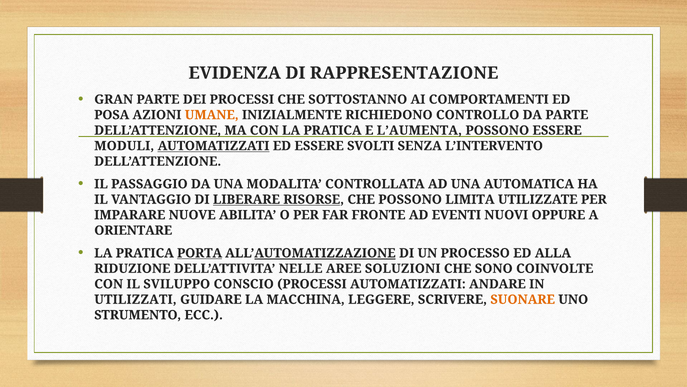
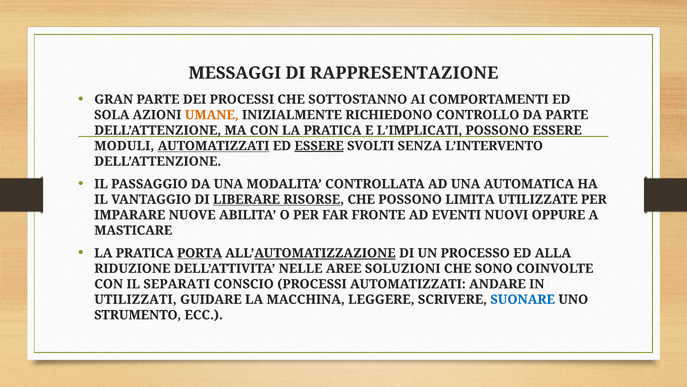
EVIDENZA: EVIDENZA -> MESSAGGI (235, 73)
POSA: POSA -> SOLA (112, 115)
L’AUMENTA: L’AUMENTA -> L’IMPLICATI (419, 130)
ESSERE underline: none -> present (319, 146)
ORIENTARE: ORIENTARE -> MASTICARE (133, 230)
SVILUPPO: SVILUPPO -> SEPARATI (177, 284)
SUONARE colour: orange -> blue (523, 299)
